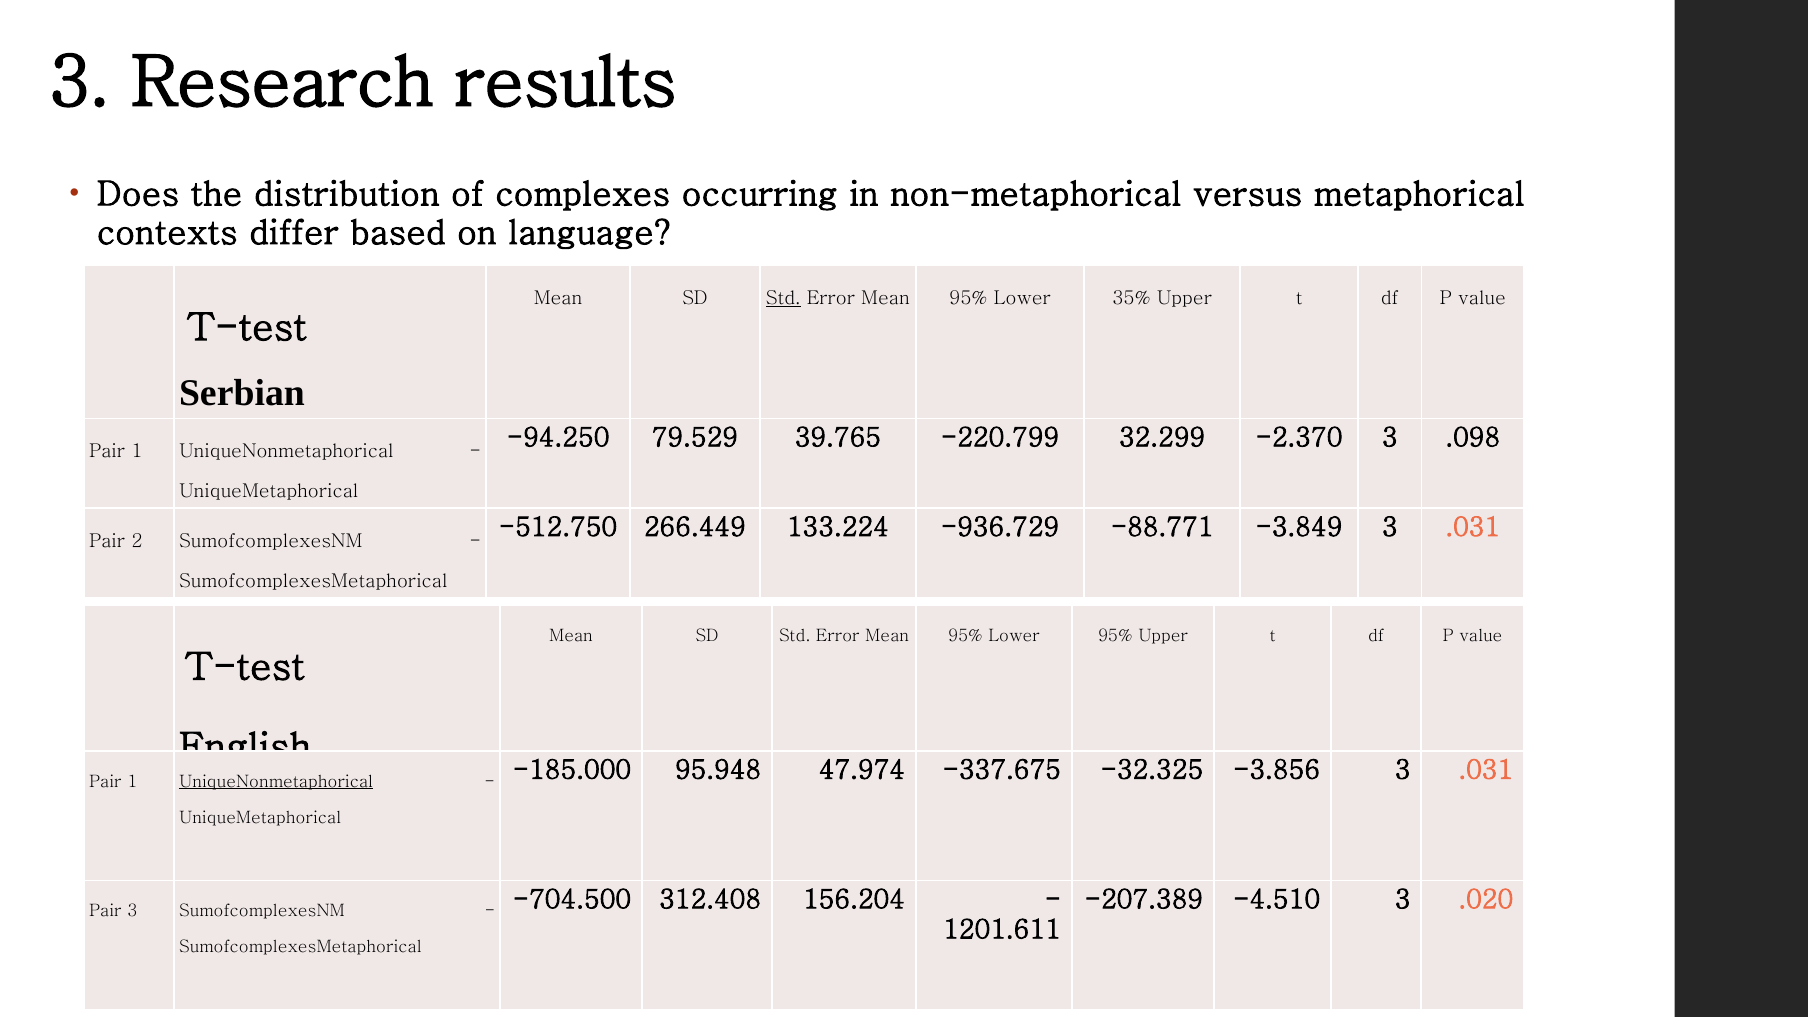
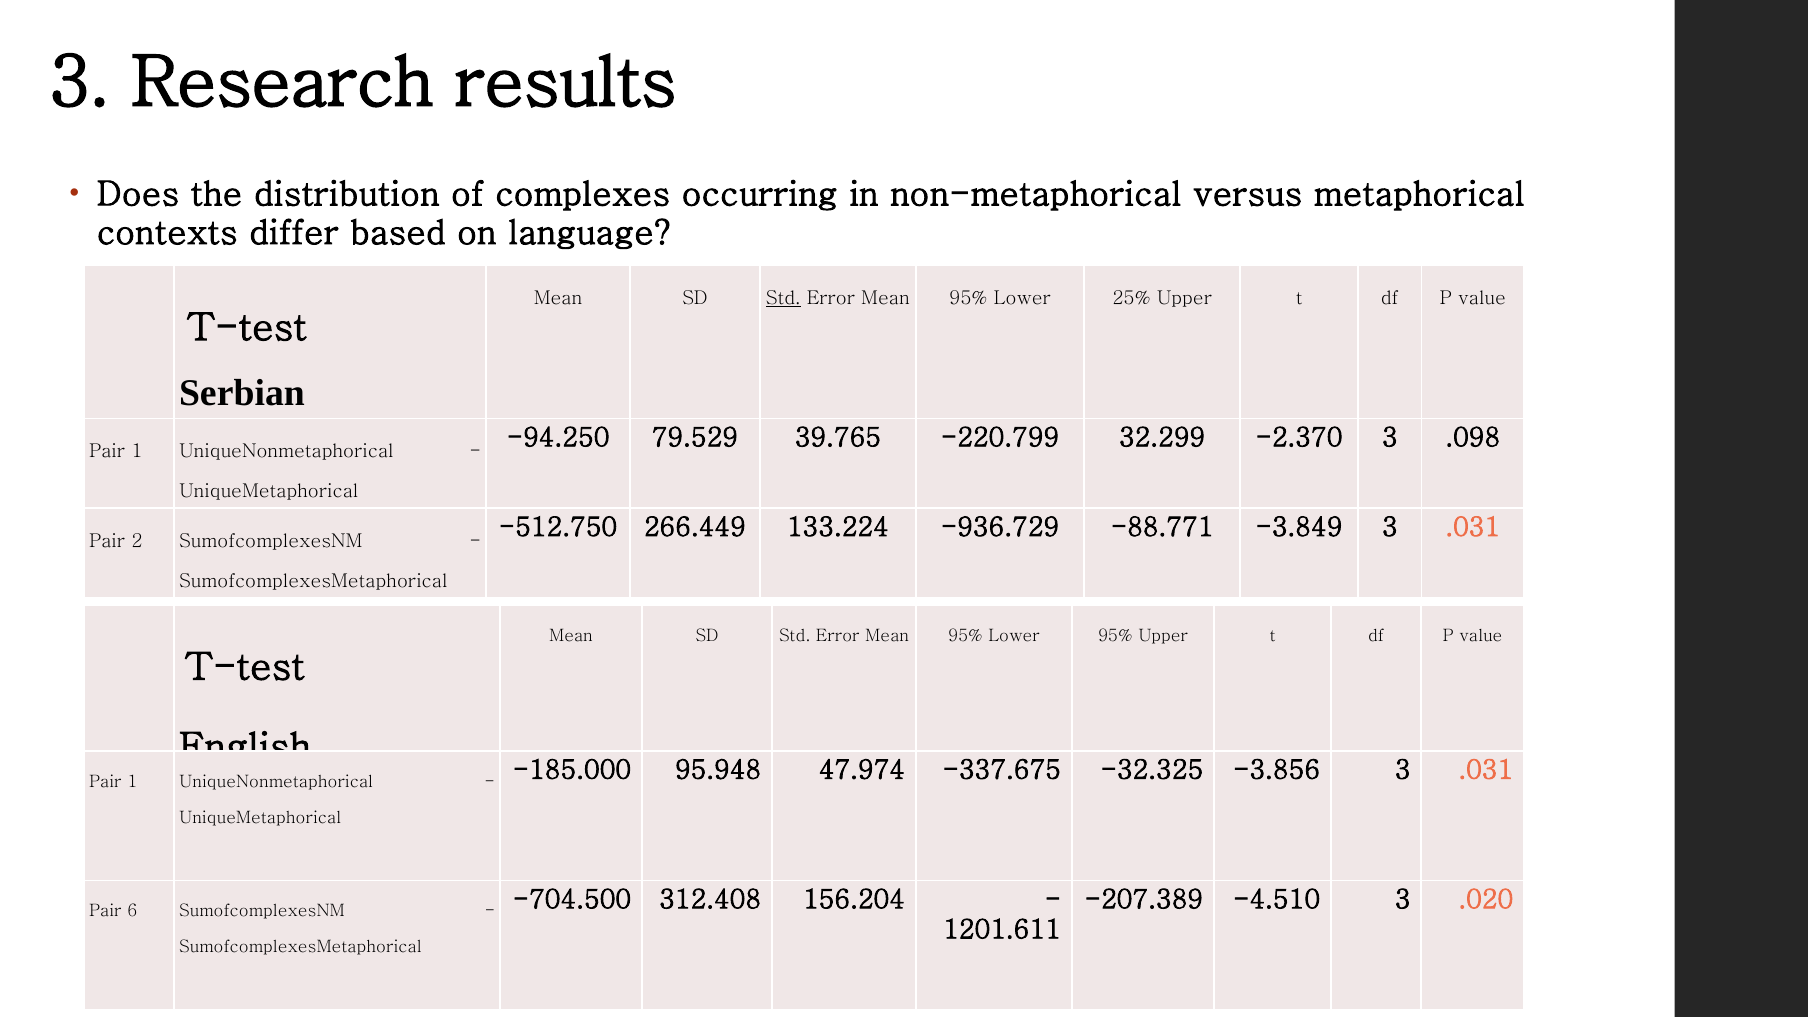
35%: 35% -> 25% (1131, 299)
UniqueNonmetaphorical underline: present -> none (276, 782)
Pair 3: 3 -> 6 (132, 911)
